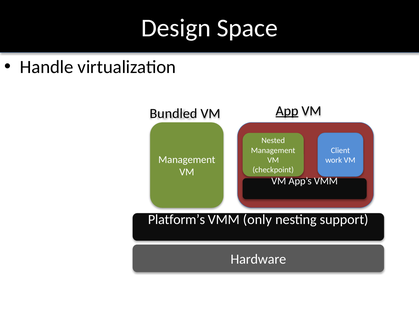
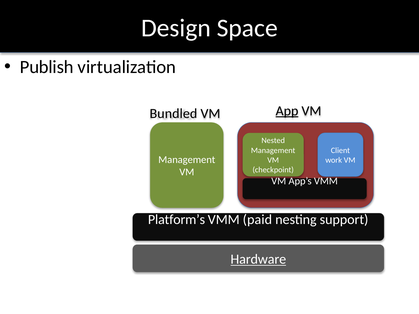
Handle: Handle -> Publish (47, 67)
only: only -> paid (257, 220)
Hardware underline: none -> present (258, 260)
